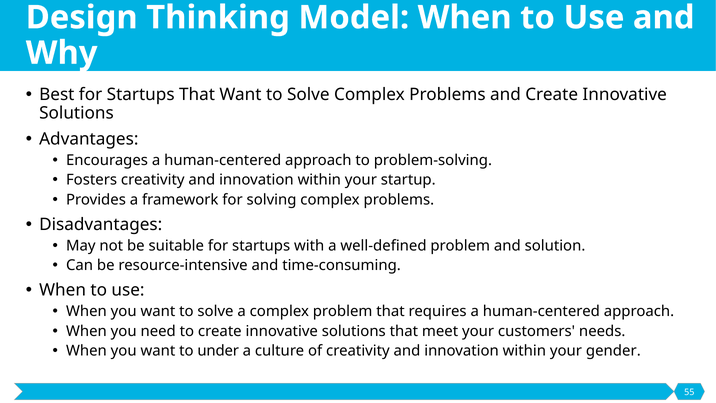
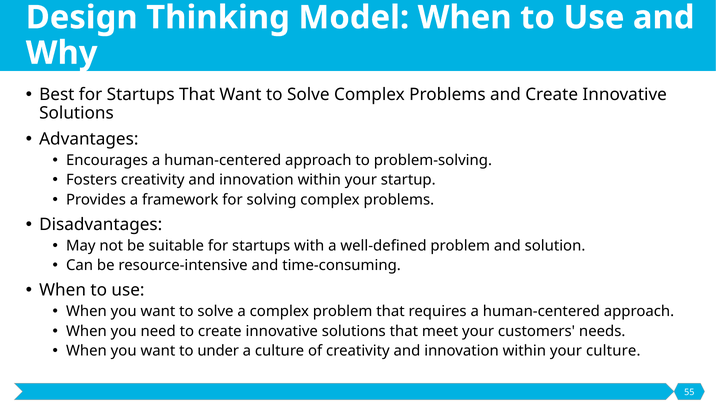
your gender: gender -> culture (613, 351)
